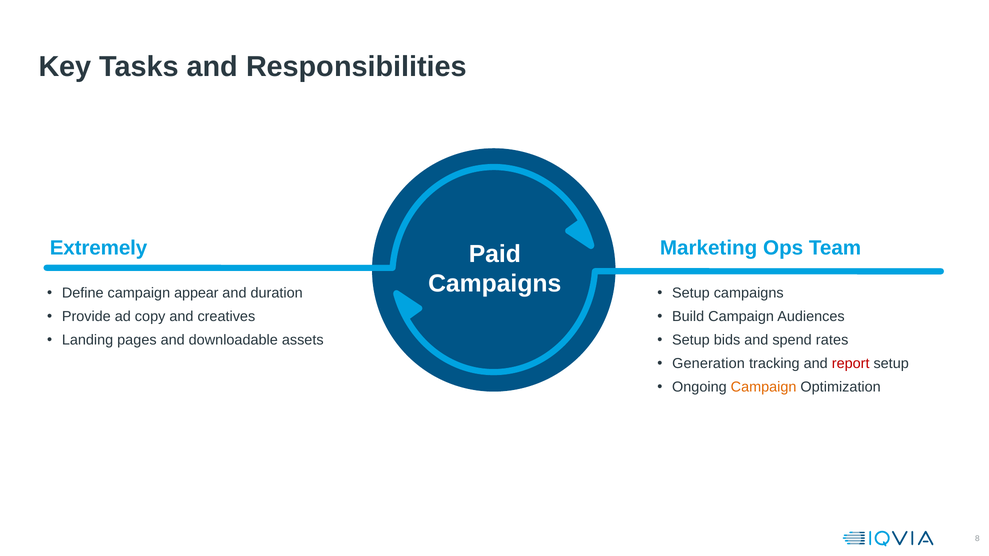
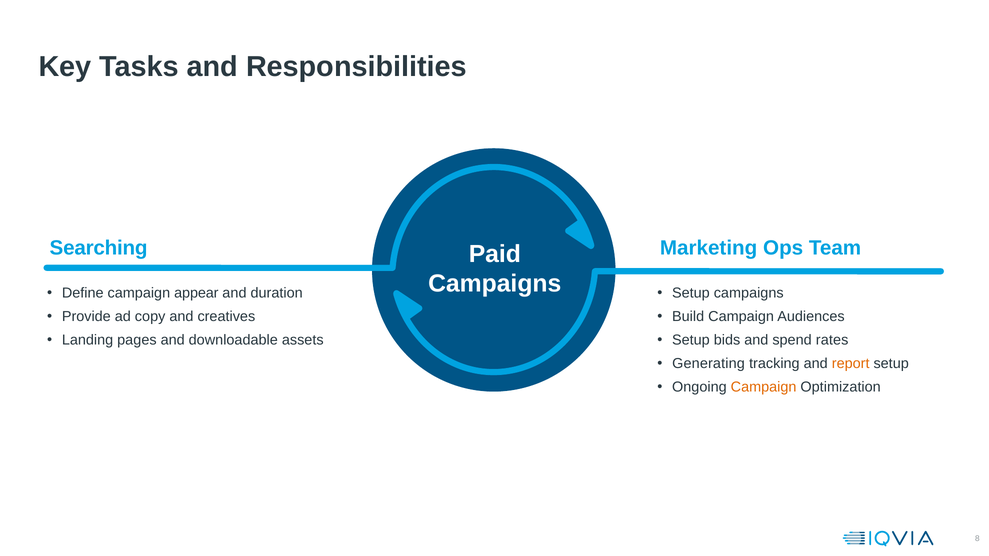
Extremely: Extremely -> Searching (99, 248)
Generation: Generation -> Generating (709, 364)
report colour: red -> orange (851, 364)
